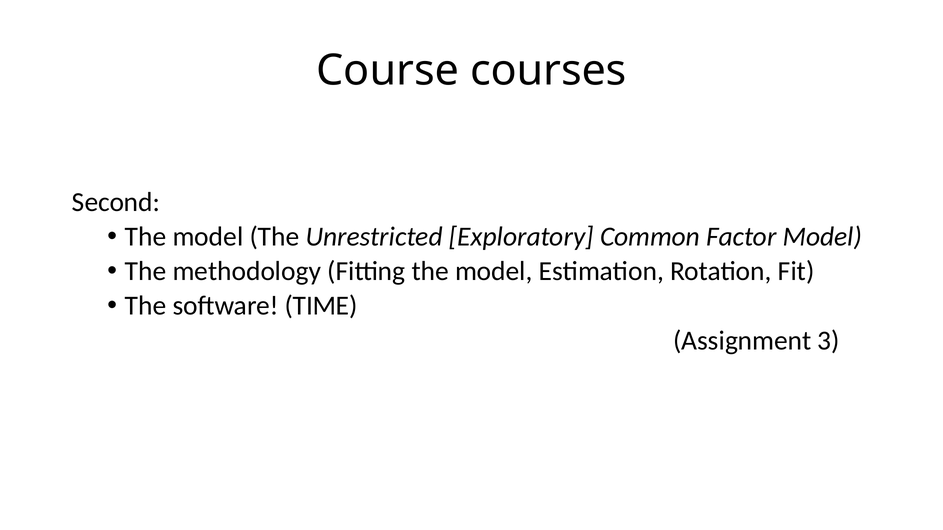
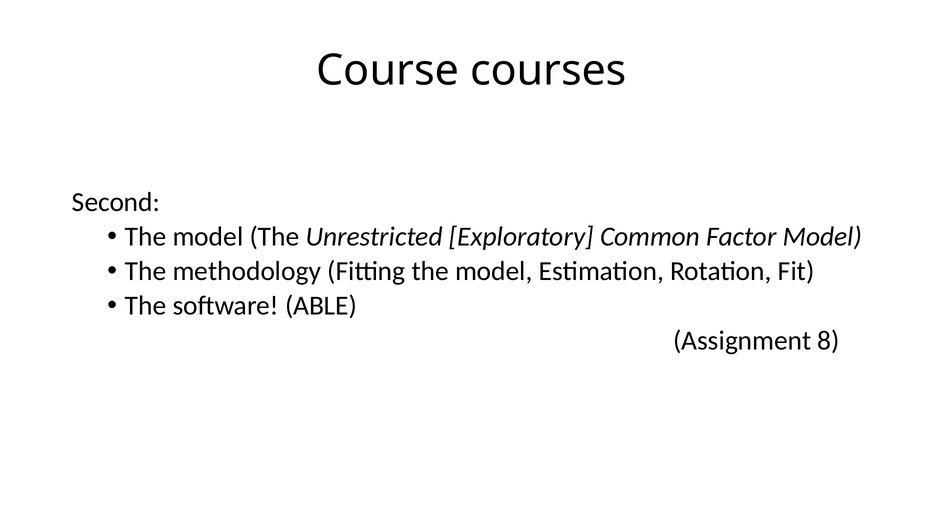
TIME: TIME -> ABLE (321, 306)
3: 3 -> 8 (829, 341)
